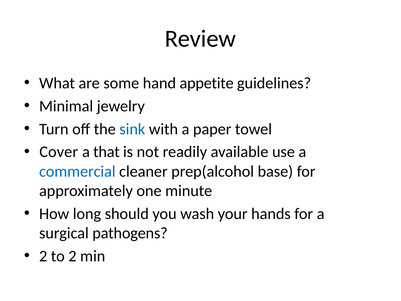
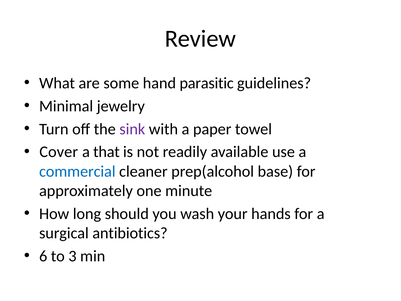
appetite: appetite -> parasitic (207, 83)
sink colour: blue -> purple (132, 129)
pathogens: pathogens -> antibiotics (130, 233)
2: 2 -> 6 (43, 256)
to 2: 2 -> 3 (72, 256)
